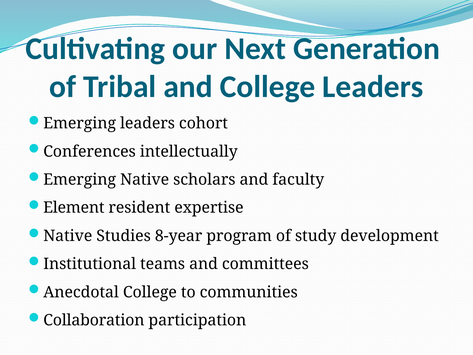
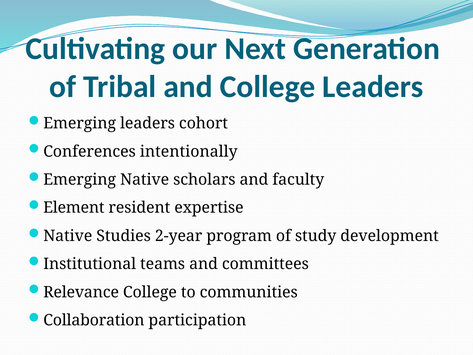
intellectually: intellectually -> intentionally (189, 151)
8-year: 8-year -> 2-year (179, 236)
Anecdotal: Anecdotal -> Relevance (81, 292)
